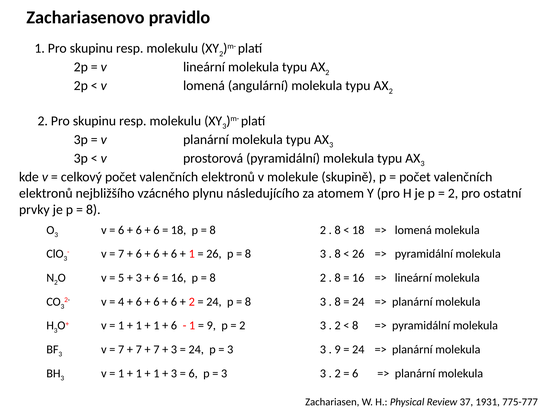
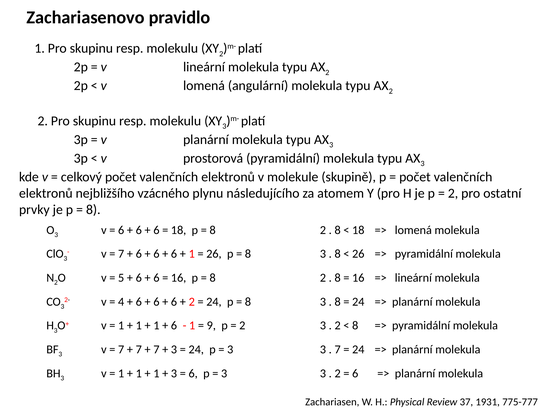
3: 3 -> 6 (139, 277)
9: 9 -> 7 (338, 349)
